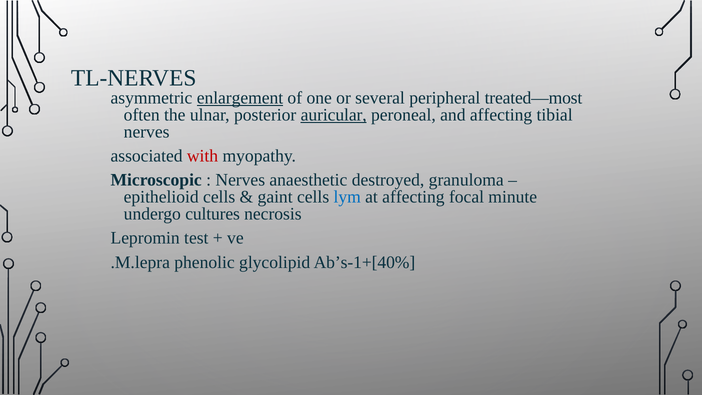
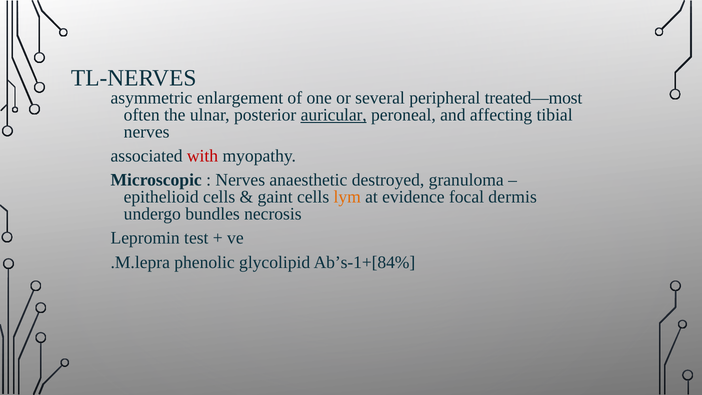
enlargement underline: present -> none (240, 98)
lym colour: blue -> orange (347, 197)
at affecting: affecting -> evidence (413, 197)
minute: minute -> dermis (513, 197)
cultures: cultures -> bundles (213, 214)
Ab’s-1+[40%: Ab’s-1+[40% -> Ab’s-1+[84% (364, 262)
